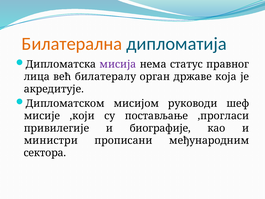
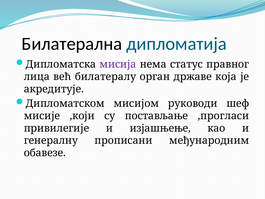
Билатерална colour: orange -> black (72, 44)
биографије: биографије -> изјашњење (160, 128)
министри: министри -> генералну (51, 140)
сектора: сектора -> обавезе (45, 153)
